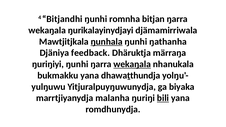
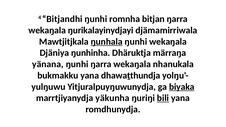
ŋunhi ŋathanha: ŋathanha -> wekaŋala (168, 42)
feedback: feedback -> ŋunhinha (91, 53)
ŋuriŋiyi: ŋuriŋiyi -> yänana (48, 64)
wekaŋala underline: present -> none (132, 64)
biyaka underline: none -> present (182, 87)
malanha: malanha -> yäkunha (112, 98)
